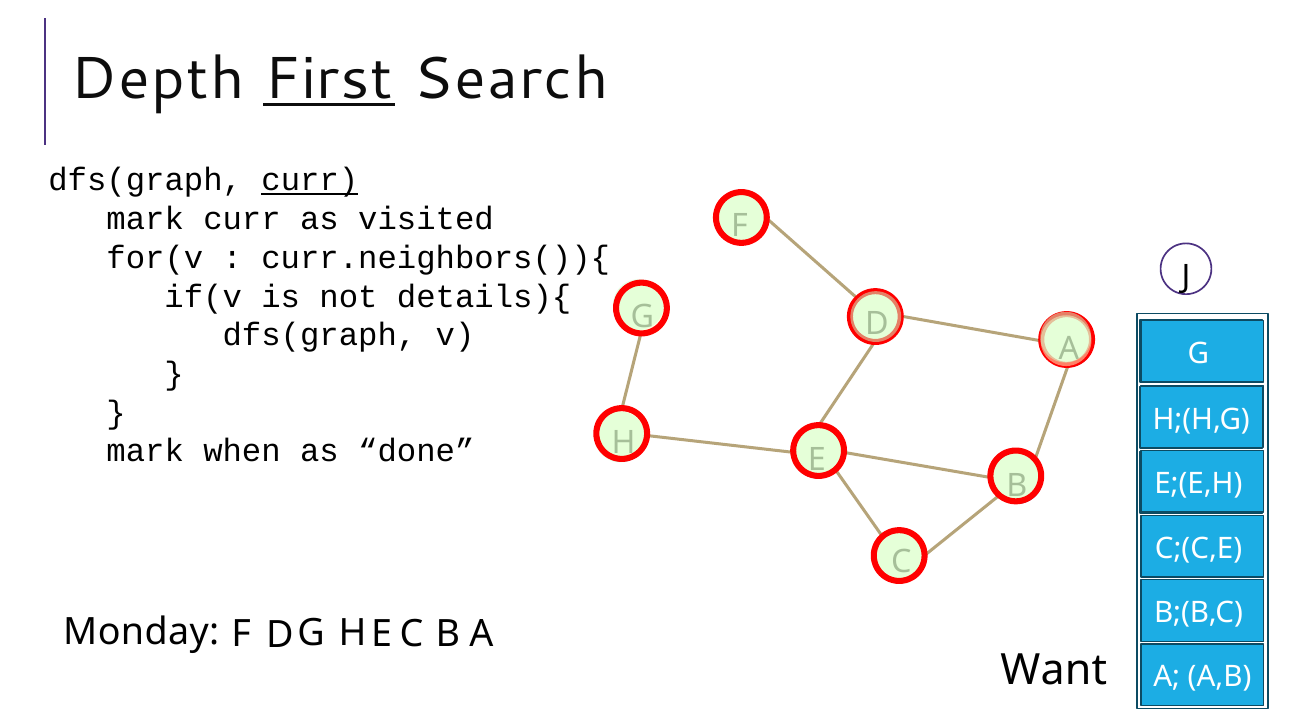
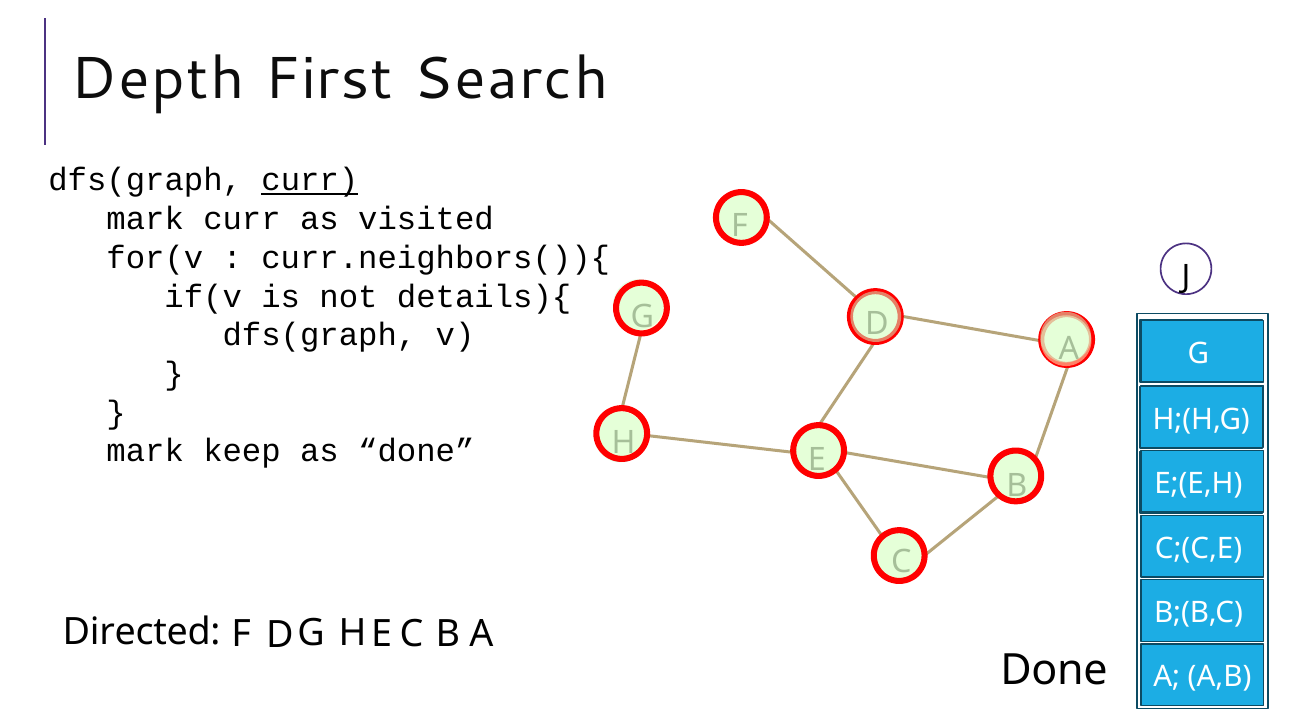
First underline: present -> none (329, 79)
when: when -> keep (242, 451)
Monday: Monday -> Directed (142, 632)
Want: Want -> Done (1054, 670)
